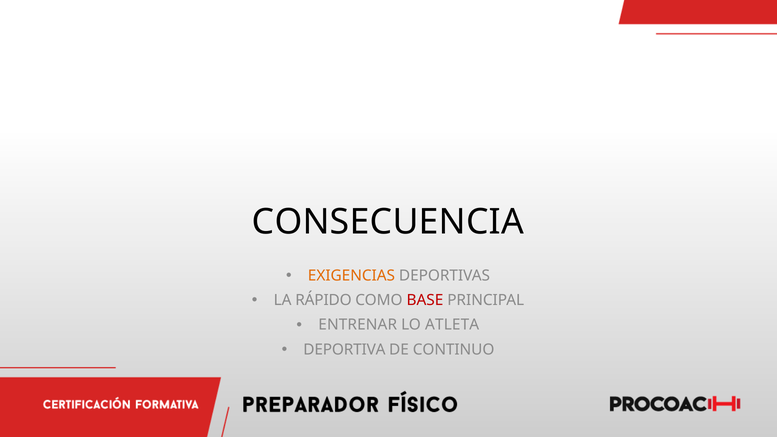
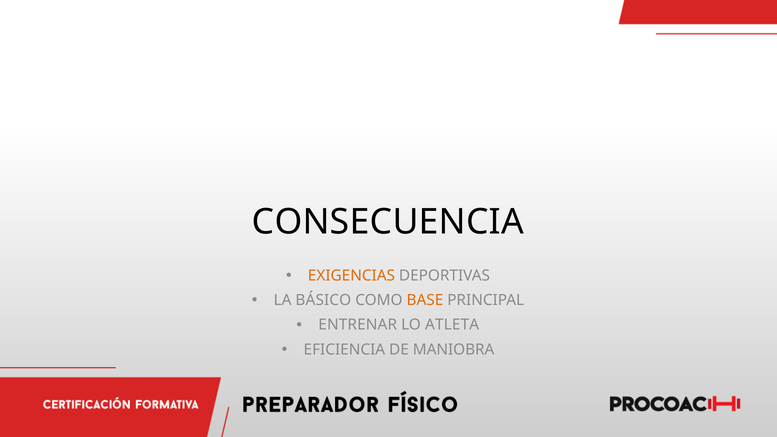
RÁPIDO: RÁPIDO -> BÁSICO (323, 300)
BASE colour: red -> orange (425, 300)
DEPORTIVA: DEPORTIVA -> EFICIENCIA (344, 350)
CONTINUO: CONTINUO -> MANIOBRA (454, 350)
